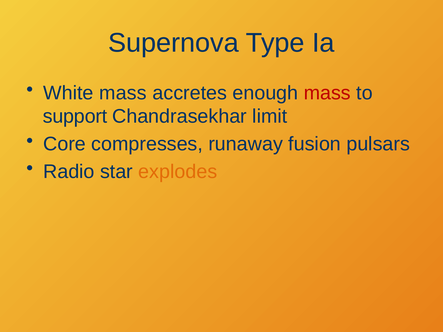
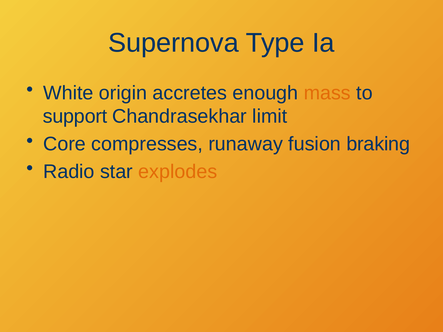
White mass: mass -> origin (123, 93)
mass colour: red -> orange (327, 93)
pulsars: pulsars -> braking (378, 144)
